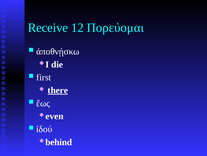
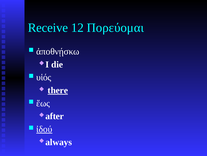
first: first -> υἱός (44, 77)
even: even -> after (55, 116)
ἰδού underline: none -> present (44, 129)
behind: behind -> always (59, 141)
